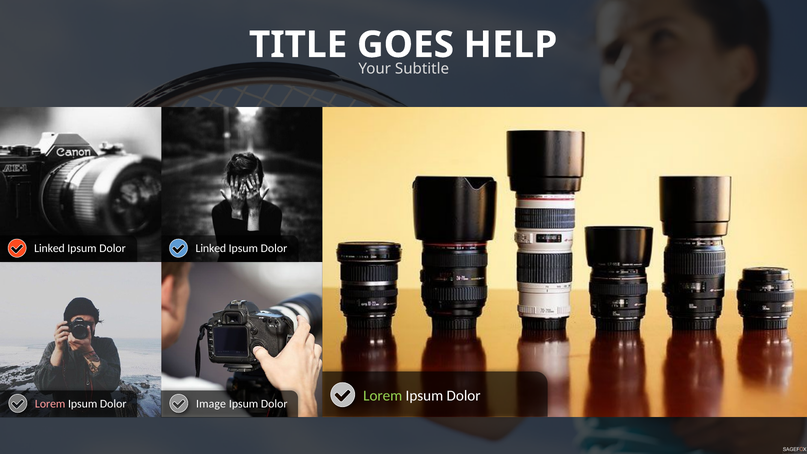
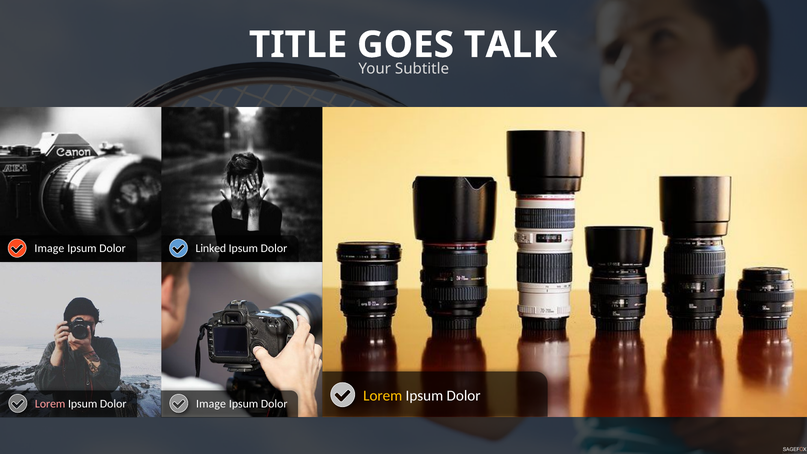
HELP: HELP -> TALK (510, 45)
Linked: Linked -> Image (49, 249)
Lorem colour: light green -> yellow (383, 396)
